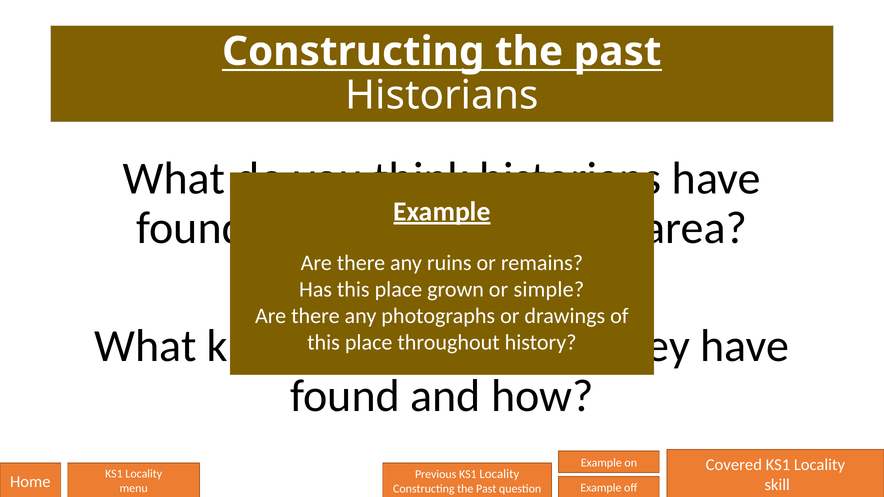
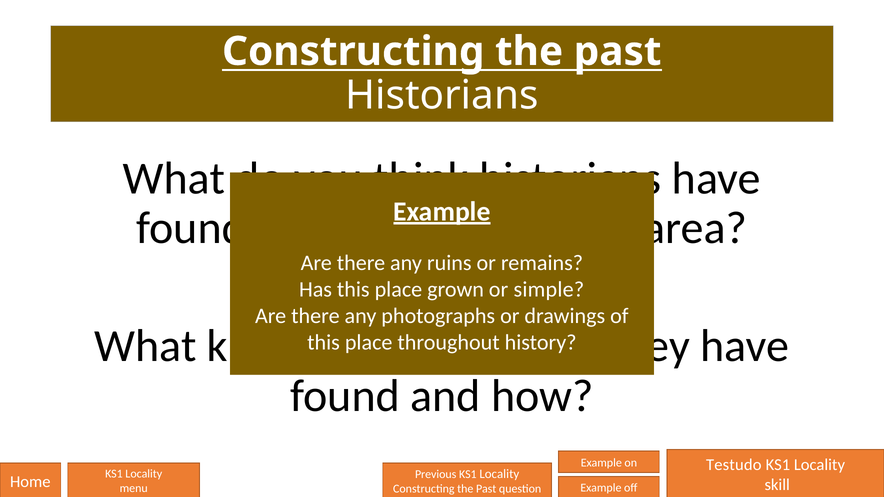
Covered: Covered -> Testudo (734, 465)
